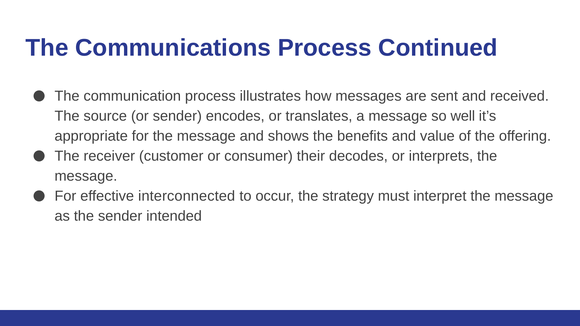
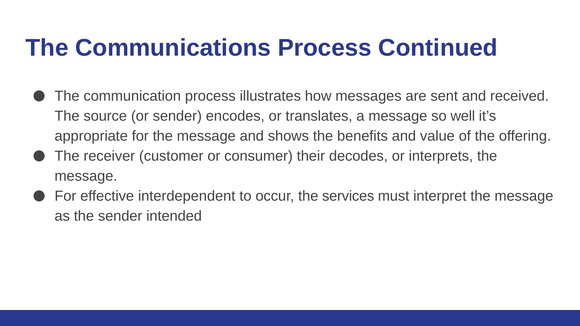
interconnected: interconnected -> interdependent (187, 196)
strategy: strategy -> services (348, 196)
